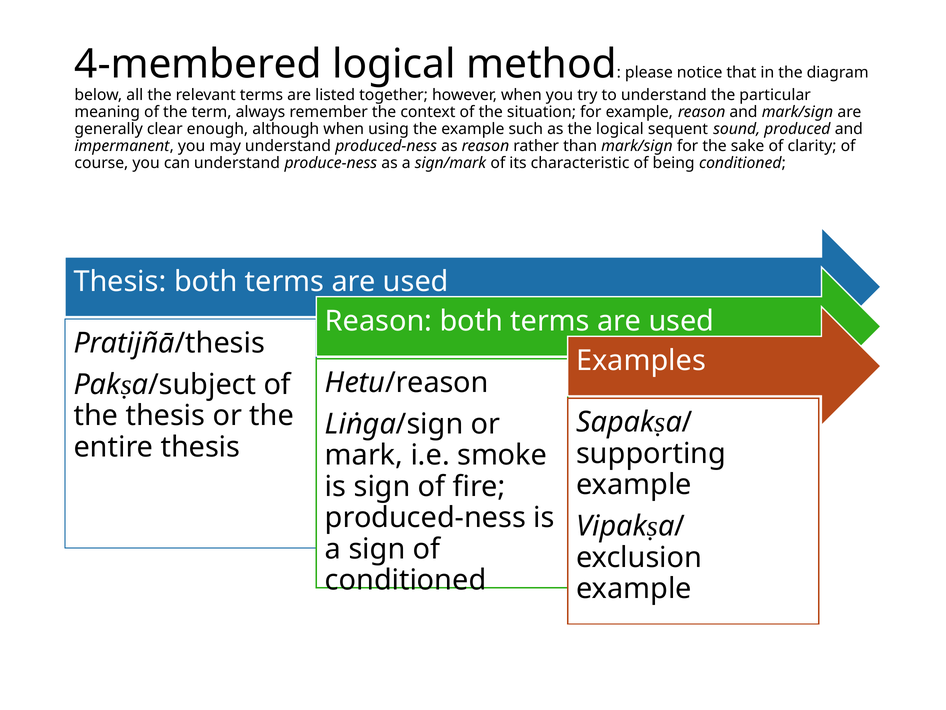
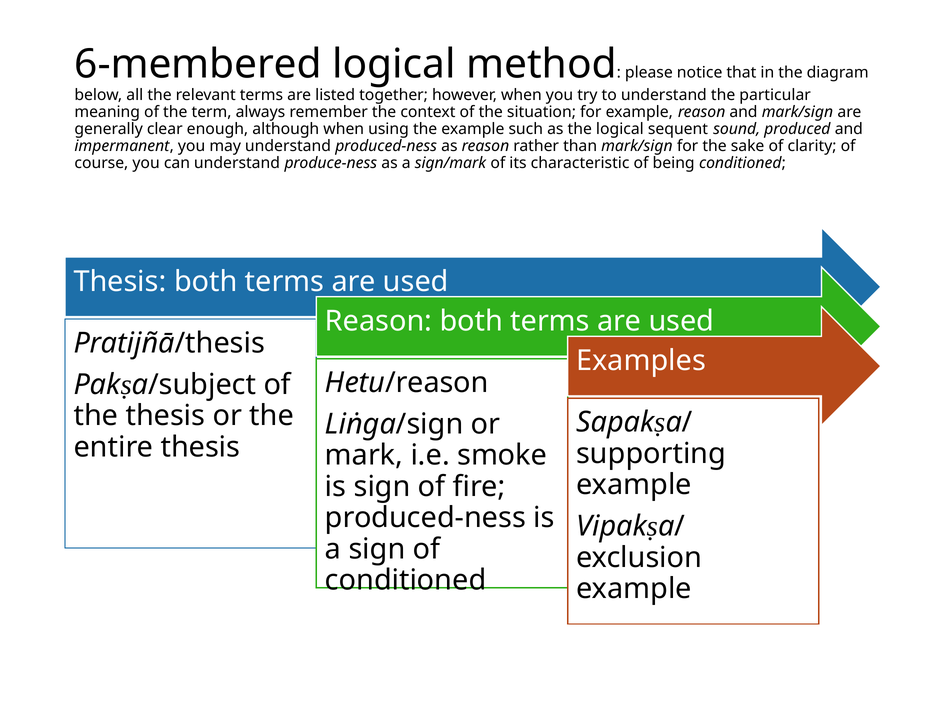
4-membered: 4-membered -> 6-membered (198, 64)
